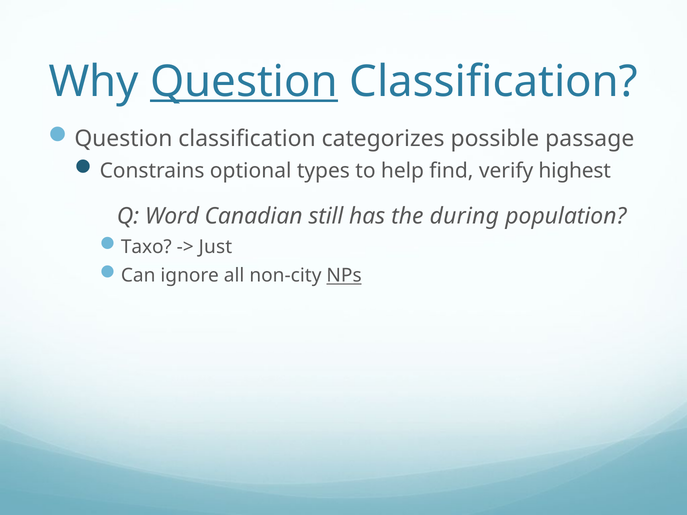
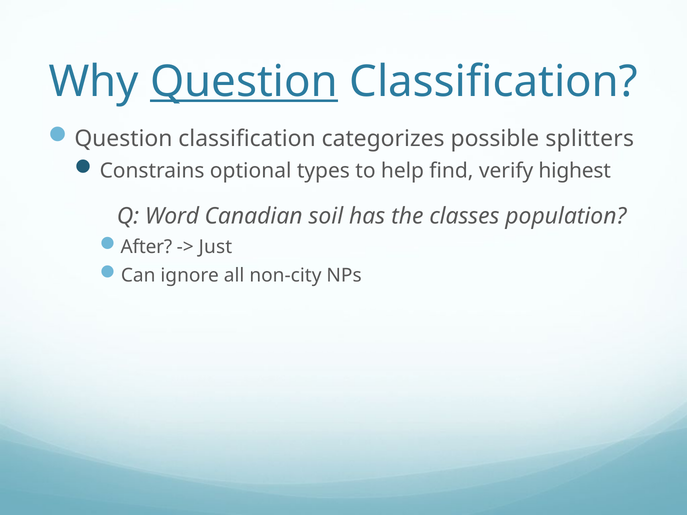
passage: passage -> splitters (590, 139)
still: still -> soil (326, 216)
during: during -> classes (464, 216)
Taxo: Taxo -> After (146, 247)
NPs underline: present -> none (344, 276)
